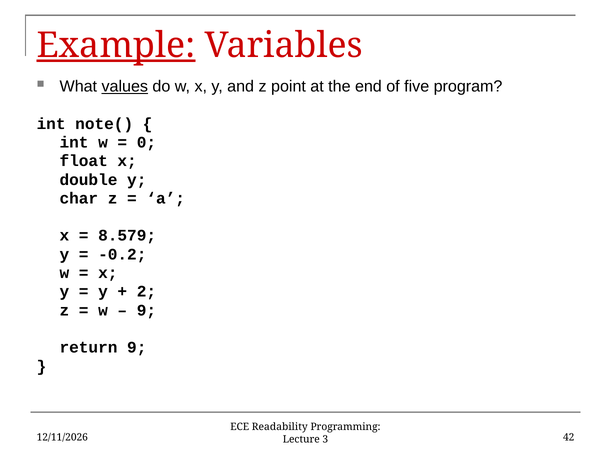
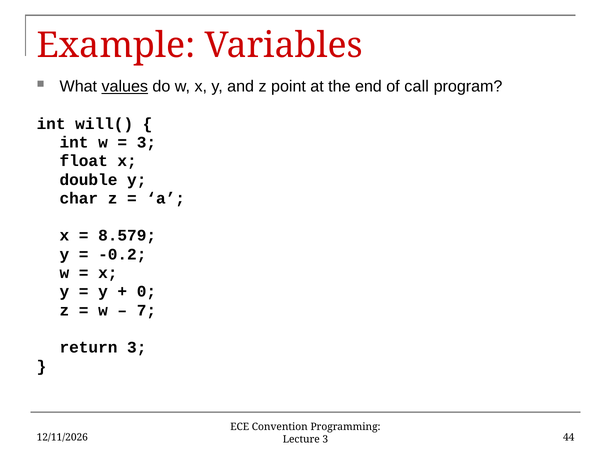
Example underline: present -> none (116, 46)
five: five -> call (417, 86)
note(: note( -> will( (104, 124)
0: 0 -> 3 (146, 142)
2: 2 -> 0 (146, 292)
9: 9 -> 7 (146, 310)
return 9: 9 -> 3 (137, 348)
Readability: Readability -> Convention (280, 427)
42: 42 -> 44 (569, 438)
